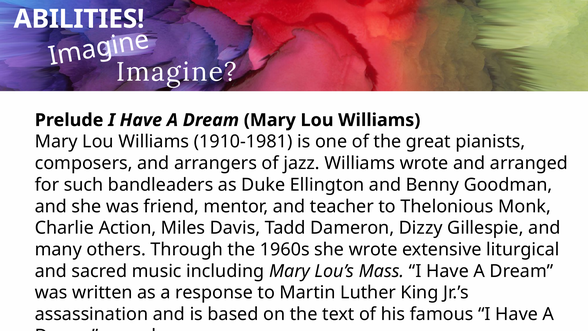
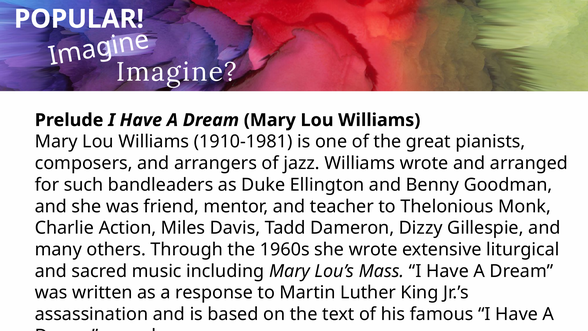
ABILITIES: ABILITIES -> POPULAR (79, 19)
